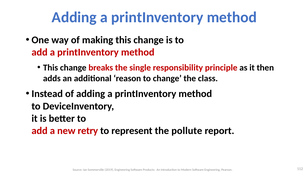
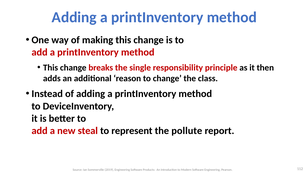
retry: retry -> steal (88, 131)
